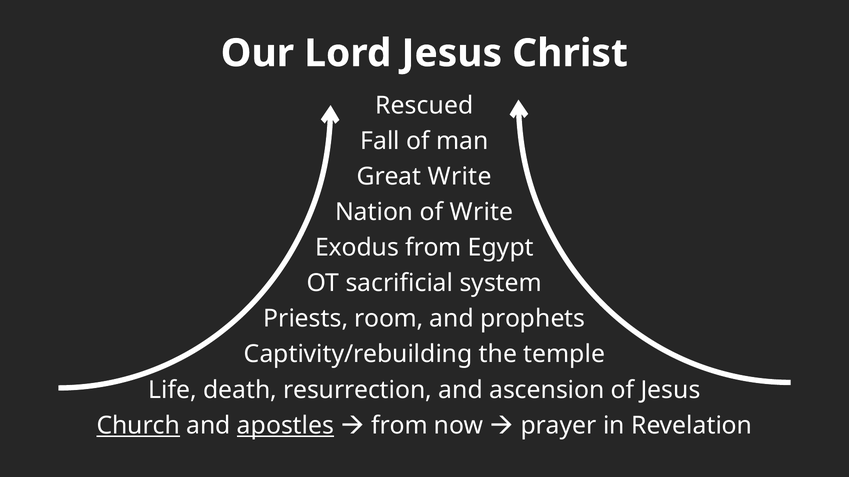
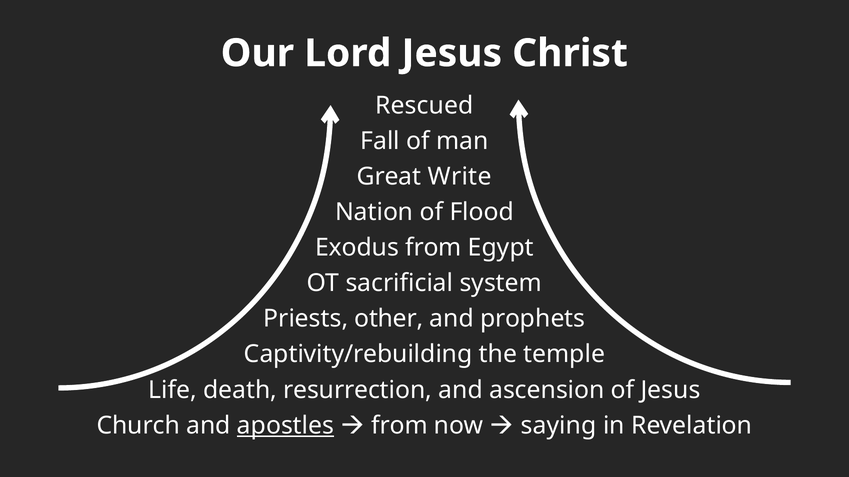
of Write: Write -> Flood (482, 212)
room: room -> other (389, 319)
Church underline: present -> none (138, 426)
prayer: prayer -> saying (559, 426)
